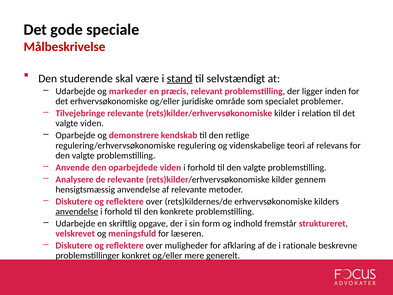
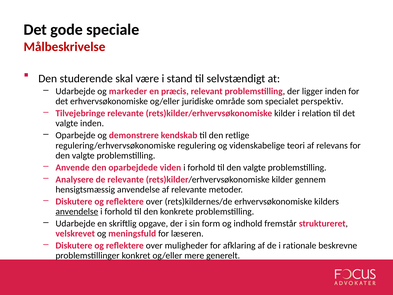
stand underline: present -> none (180, 78)
problemer: problemer -> perspektiv (322, 101)
valgte viden: viden -> inden (92, 123)
